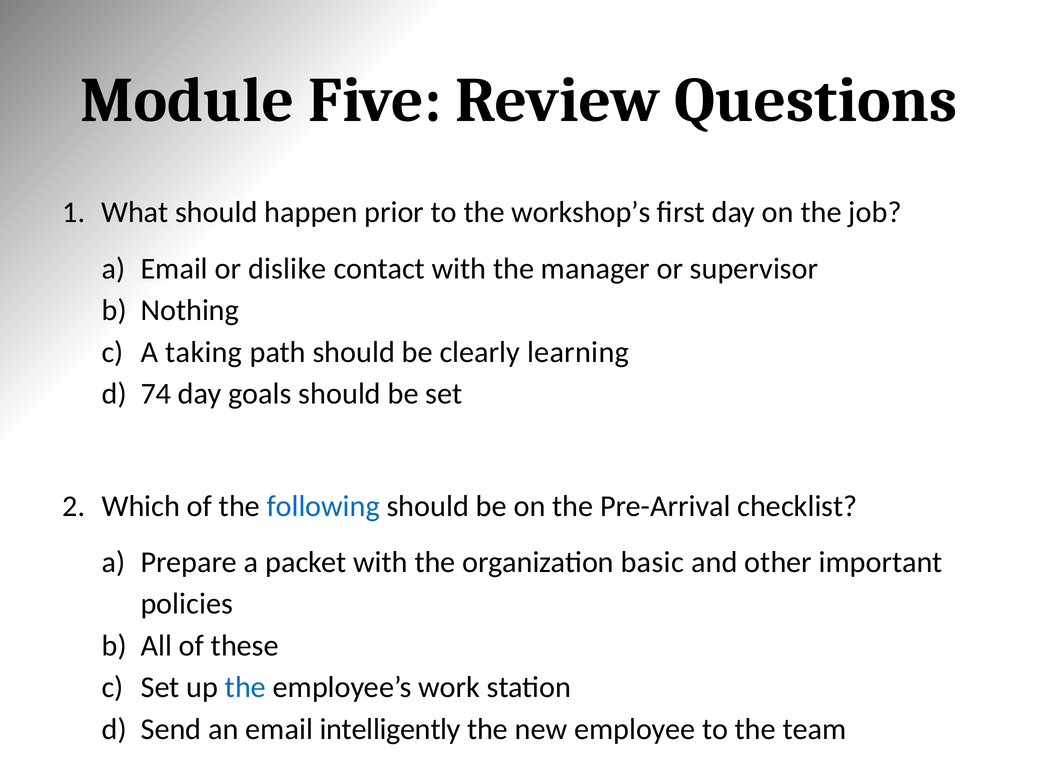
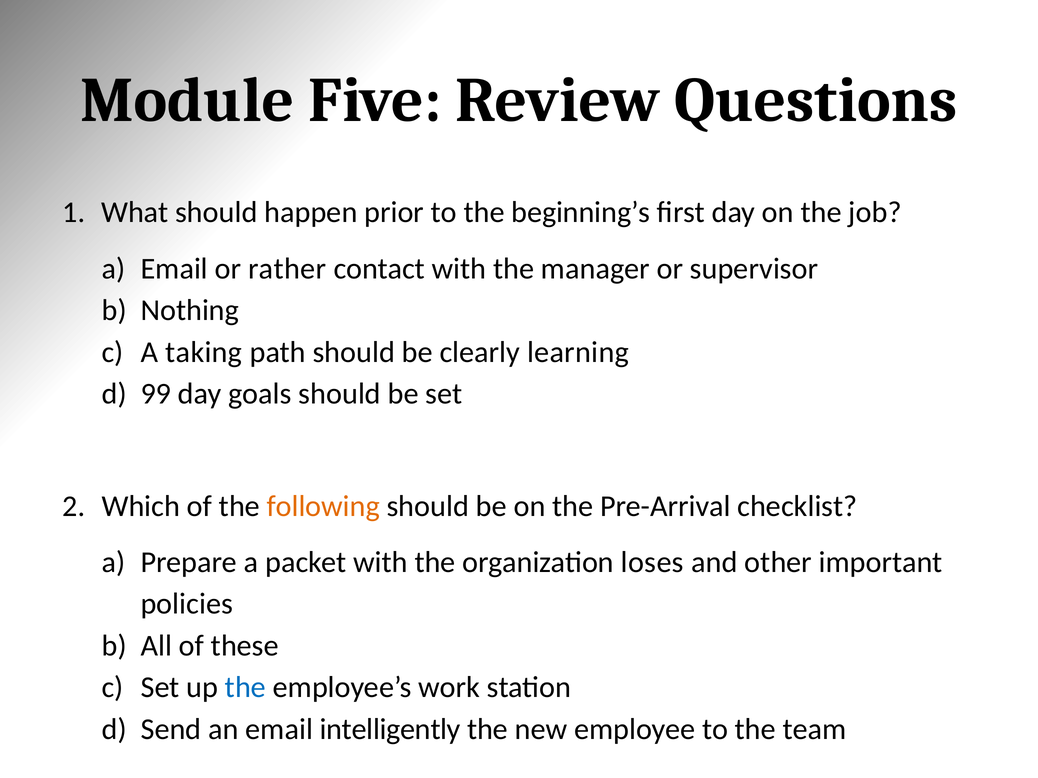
workshop’s: workshop’s -> beginning’s (581, 213)
dislike: dislike -> rather (287, 269)
74: 74 -> 99 (156, 394)
following colour: blue -> orange (323, 506)
basic: basic -> loses (652, 563)
